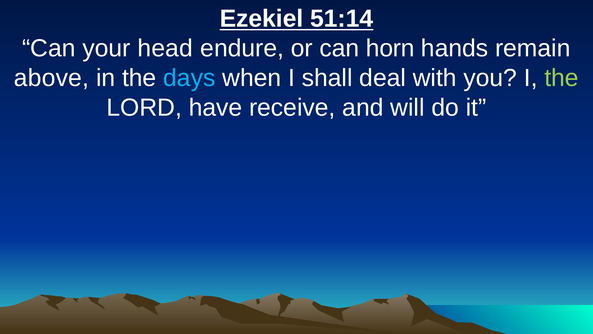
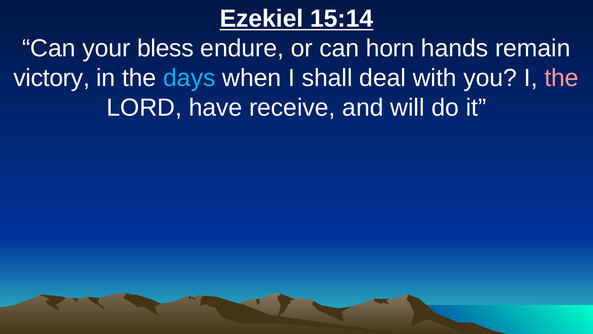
51:14: 51:14 -> 15:14 (342, 19)
head: head -> bless (165, 48)
above: above -> victory (52, 78)
the colour: light green -> pink (562, 78)
